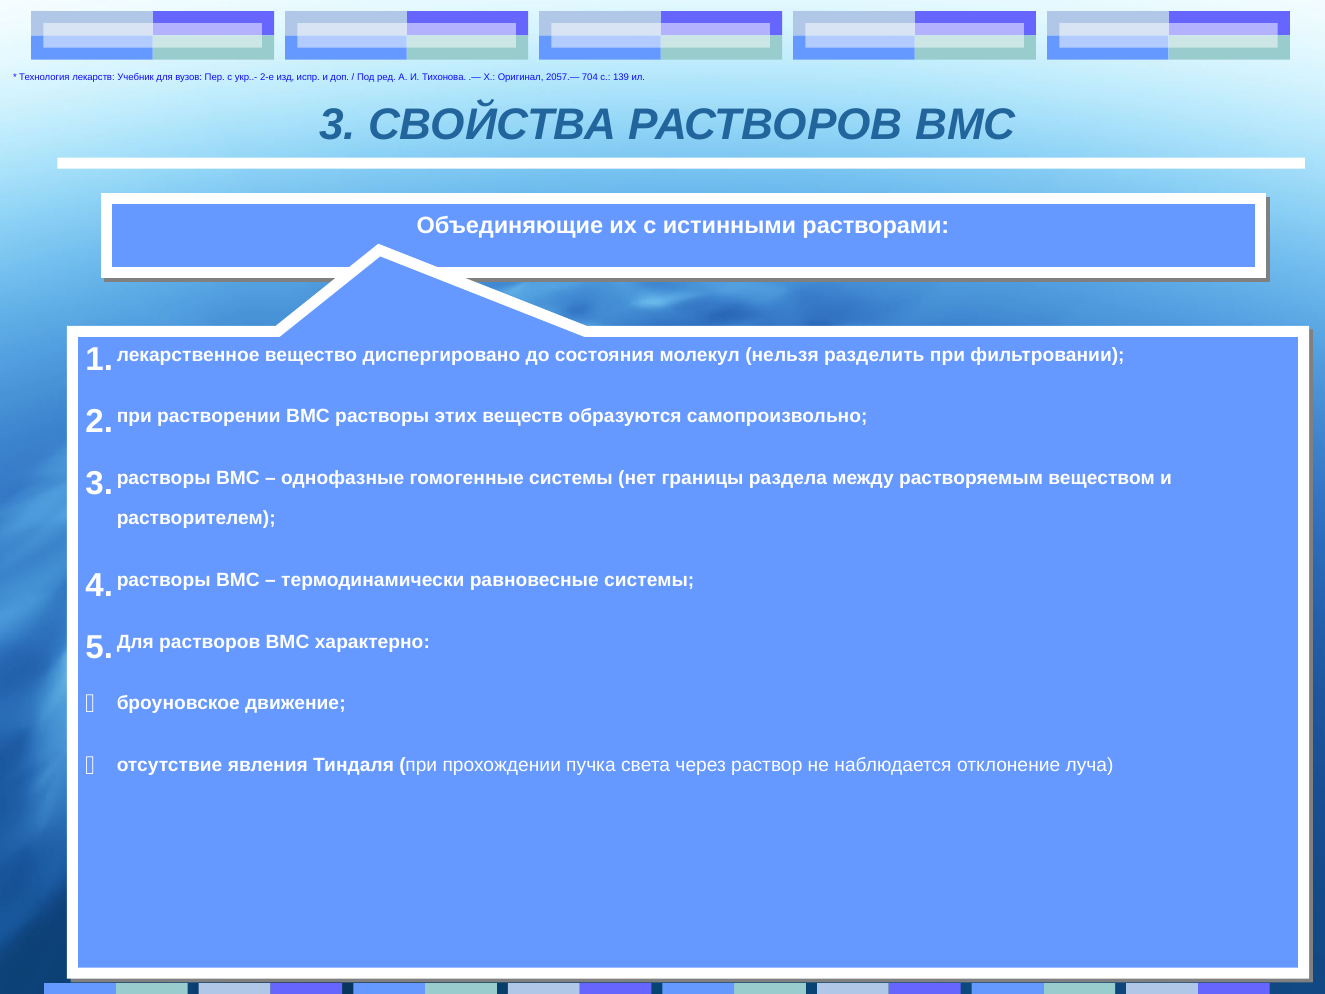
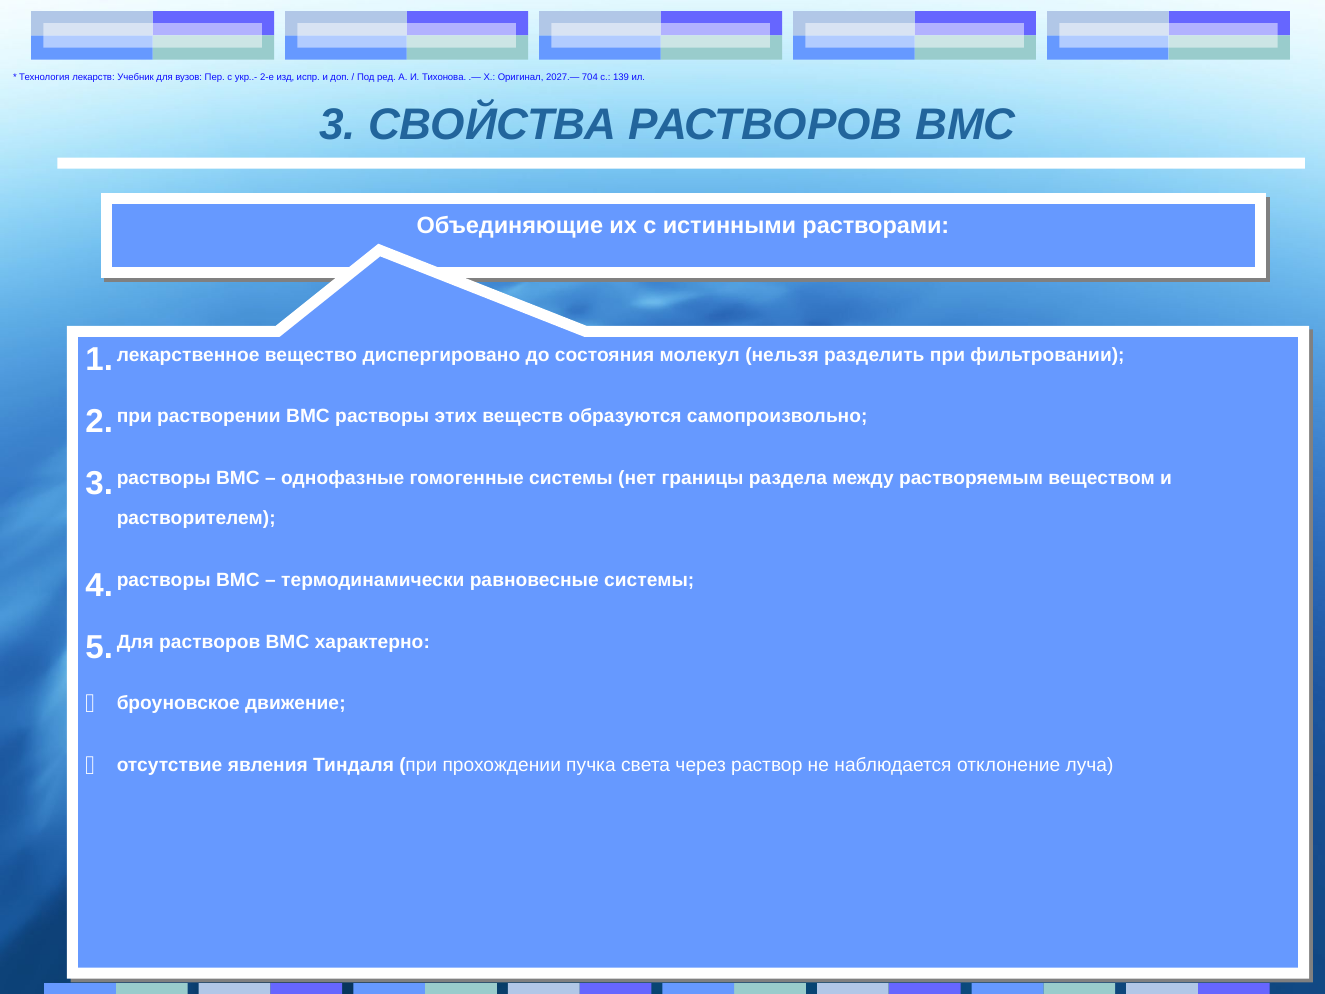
2057.—: 2057.— -> 2027.— (563, 77)
